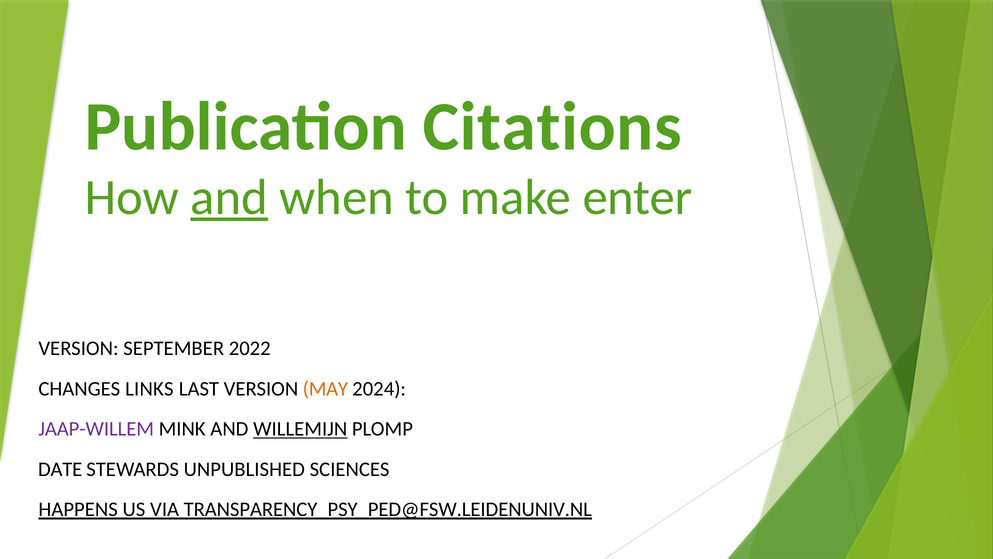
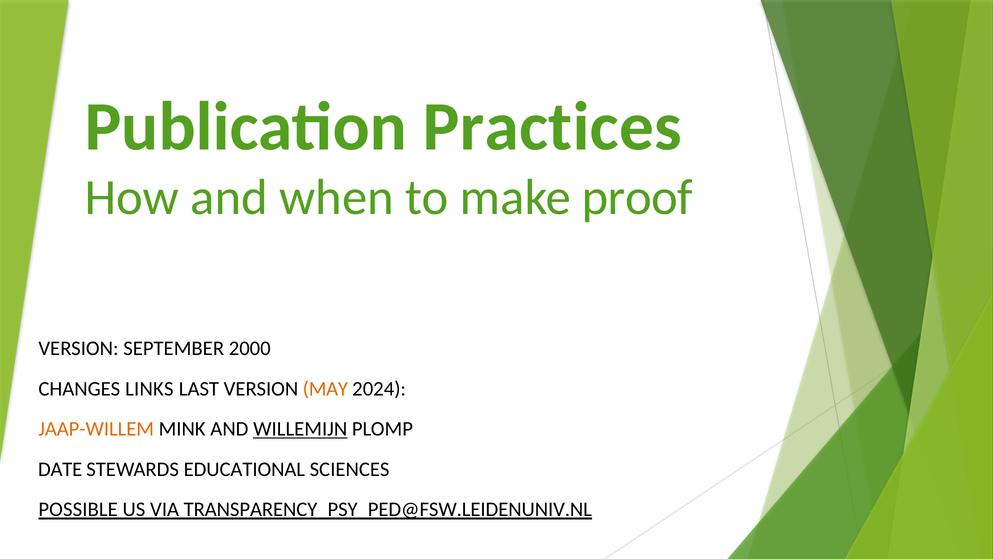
Citations: Citations -> Practices (552, 127)
and underline: present -> none (229, 197)
enter: enter -> proof (637, 197)
2022: 2022 -> 2000 (250, 348)
JAAP-WILLEM colour: purple -> orange (96, 429)
UNPUBLISHED: UNPUBLISHED -> EDUCATIONAL (244, 469)
HAPPENS: HAPPENS -> POSSIBLE (78, 509)
